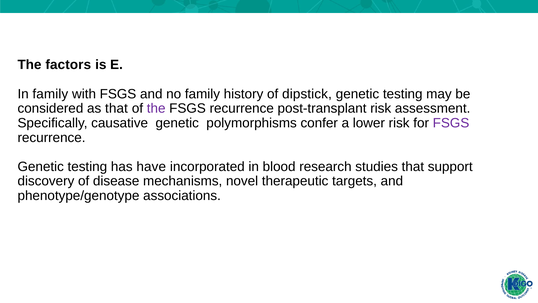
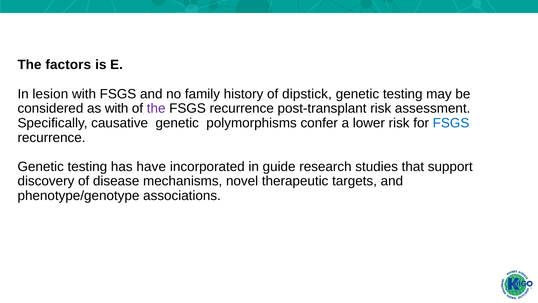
In family: family -> lesion (50, 94)
as that: that -> with (117, 108)
FSGS colour: purple -> blue (451, 123)
blood: blood -> guide (279, 166)
